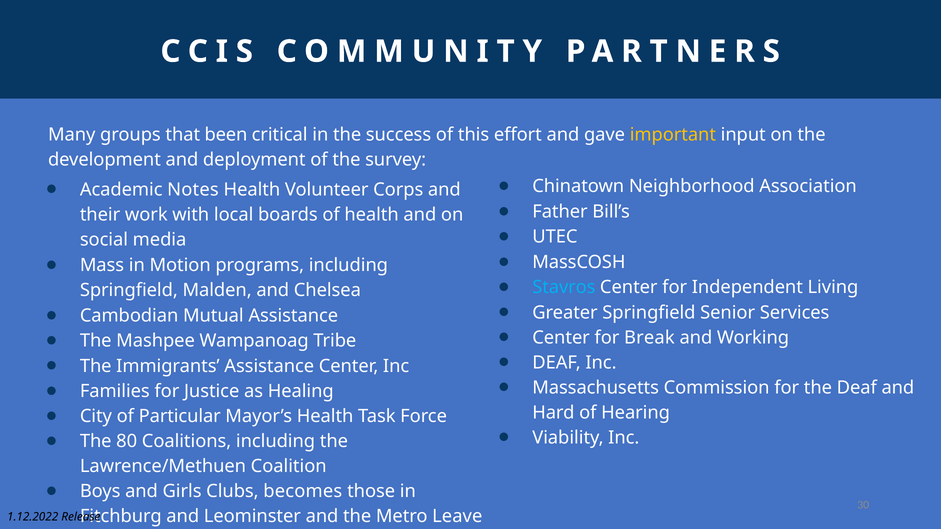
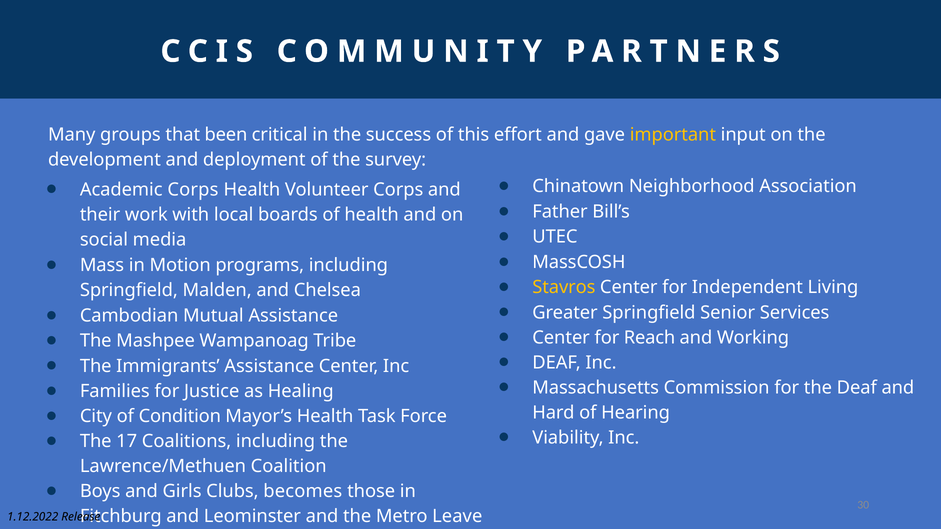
Academic Notes: Notes -> Corps (193, 190)
Stavros colour: light blue -> yellow (564, 287)
Break: Break -> Reach (650, 338)
Particular: Particular -> Condition (180, 417)
80: 80 -> 17 (127, 442)
